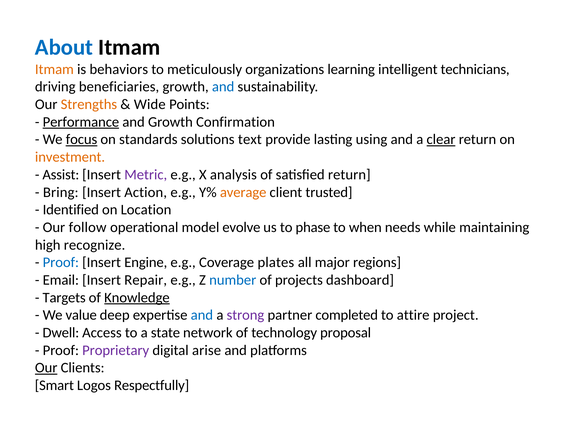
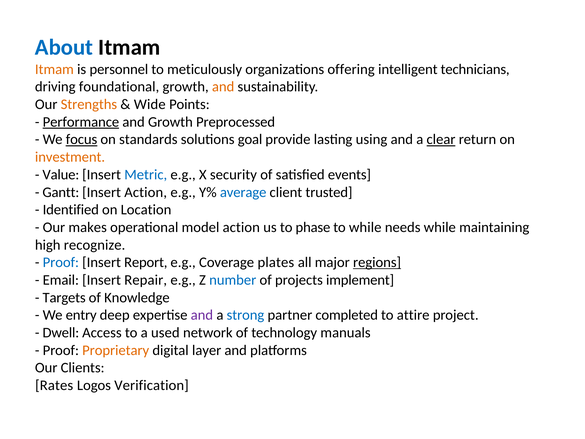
behaviors: behaviors -> personnel (119, 69)
learning: learning -> offering (351, 69)
beneficiaries: beneficiaries -> foundational (119, 87)
and colour: blue -> orange (223, 87)
Confirmation: Confirmation -> Preprocessed (236, 122)
text: text -> goal (250, 139)
Assist: Assist -> Value (61, 175)
Metric colour: purple -> blue (146, 175)
analysis: analysis -> security (233, 175)
satisfied return: return -> events (349, 175)
Bring: Bring -> Gantt (61, 192)
average colour: orange -> blue (243, 192)
follow: follow -> makes (88, 227)
model evolve: evolve -> action (241, 227)
to when: when -> while (365, 227)
Engine: Engine -> Report (146, 262)
regions underline: none -> present (377, 262)
dashboard: dashboard -> implement (360, 280)
Knowledge underline: present -> none (137, 297)
value: value -> entry (81, 315)
and colour: blue -> purple (202, 315)
strong colour: purple -> blue (245, 315)
state: state -> used (165, 332)
proposal: proposal -> manuals (346, 332)
Proprietary colour: purple -> orange (116, 350)
arise: arise -> layer (207, 350)
Our underline: present -> none (46, 368)
Smart: Smart -> Rates (54, 385)
Respectfully: Respectfully -> Verification (151, 385)
